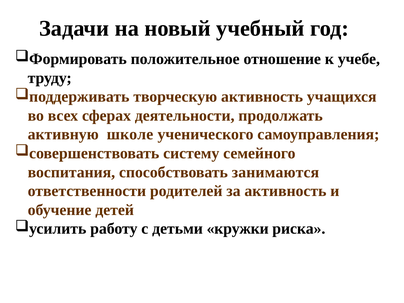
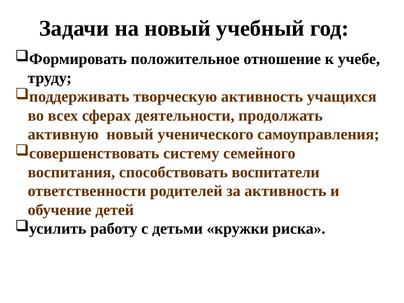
активную школе: школе -> новый (130, 134)
занимаются: занимаются -> воспитатели (276, 172)
